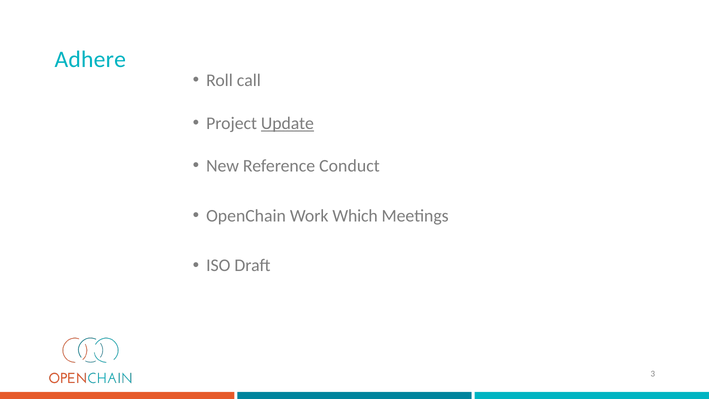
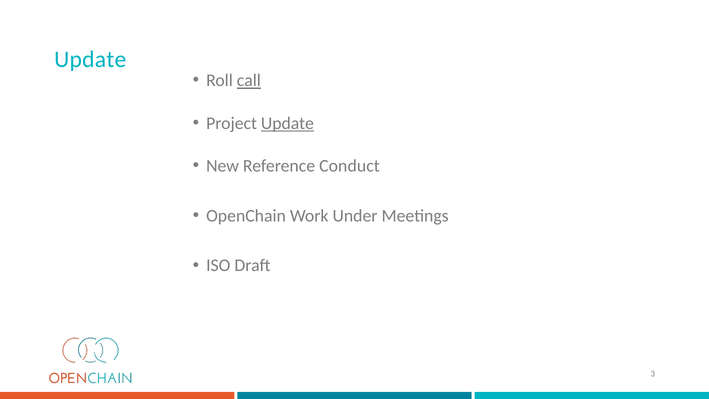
Adhere: Adhere -> Update (90, 60)
call underline: none -> present (249, 81)
Which: Which -> Under (355, 216)
